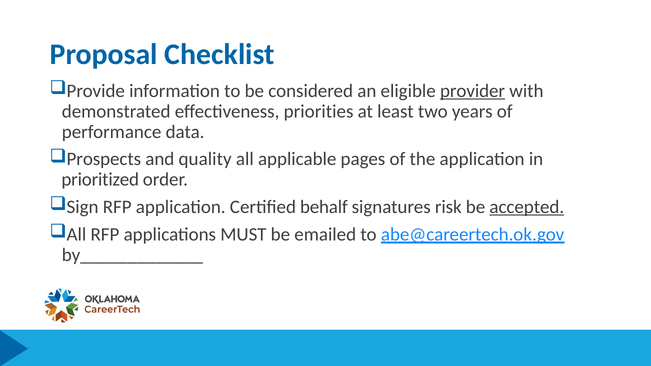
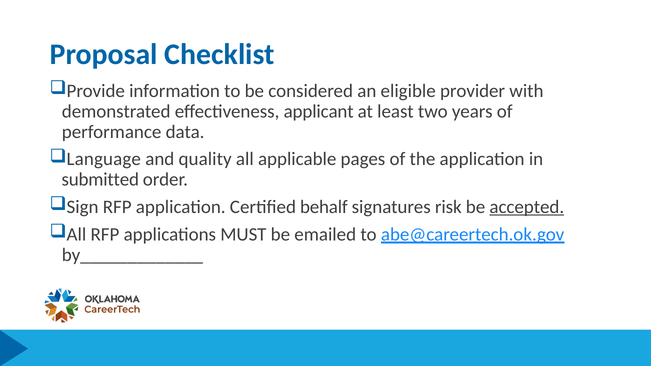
provider underline: present -> none (473, 91)
priorities: priorities -> applicant (319, 111)
Prospects: Prospects -> Language (104, 159)
prioritized: prioritized -> submitted (100, 180)
